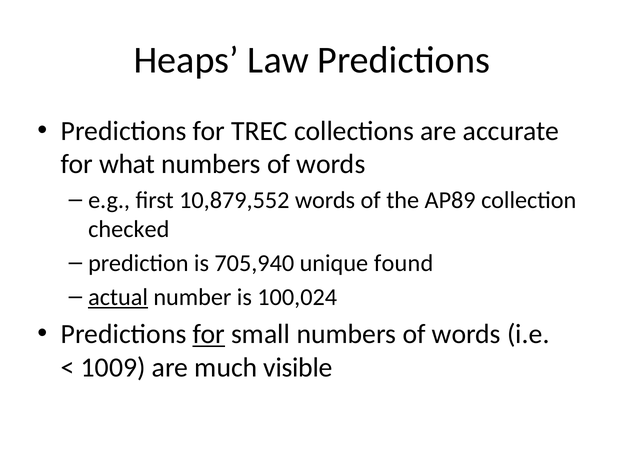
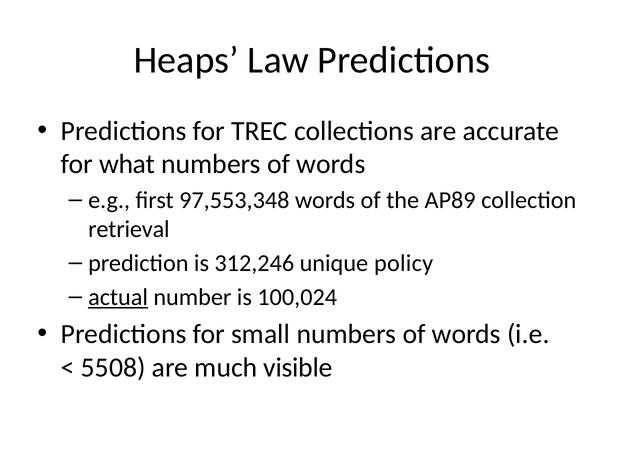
10,879,552: 10,879,552 -> 97,553,348 (234, 200)
checked: checked -> retrieval (129, 229)
705,940: 705,940 -> 312,246 (254, 263)
found: found -> policy (404, 263)
for underline: present -> none (209, 334)
1009: 1009 -> 5508 (113, 367)
